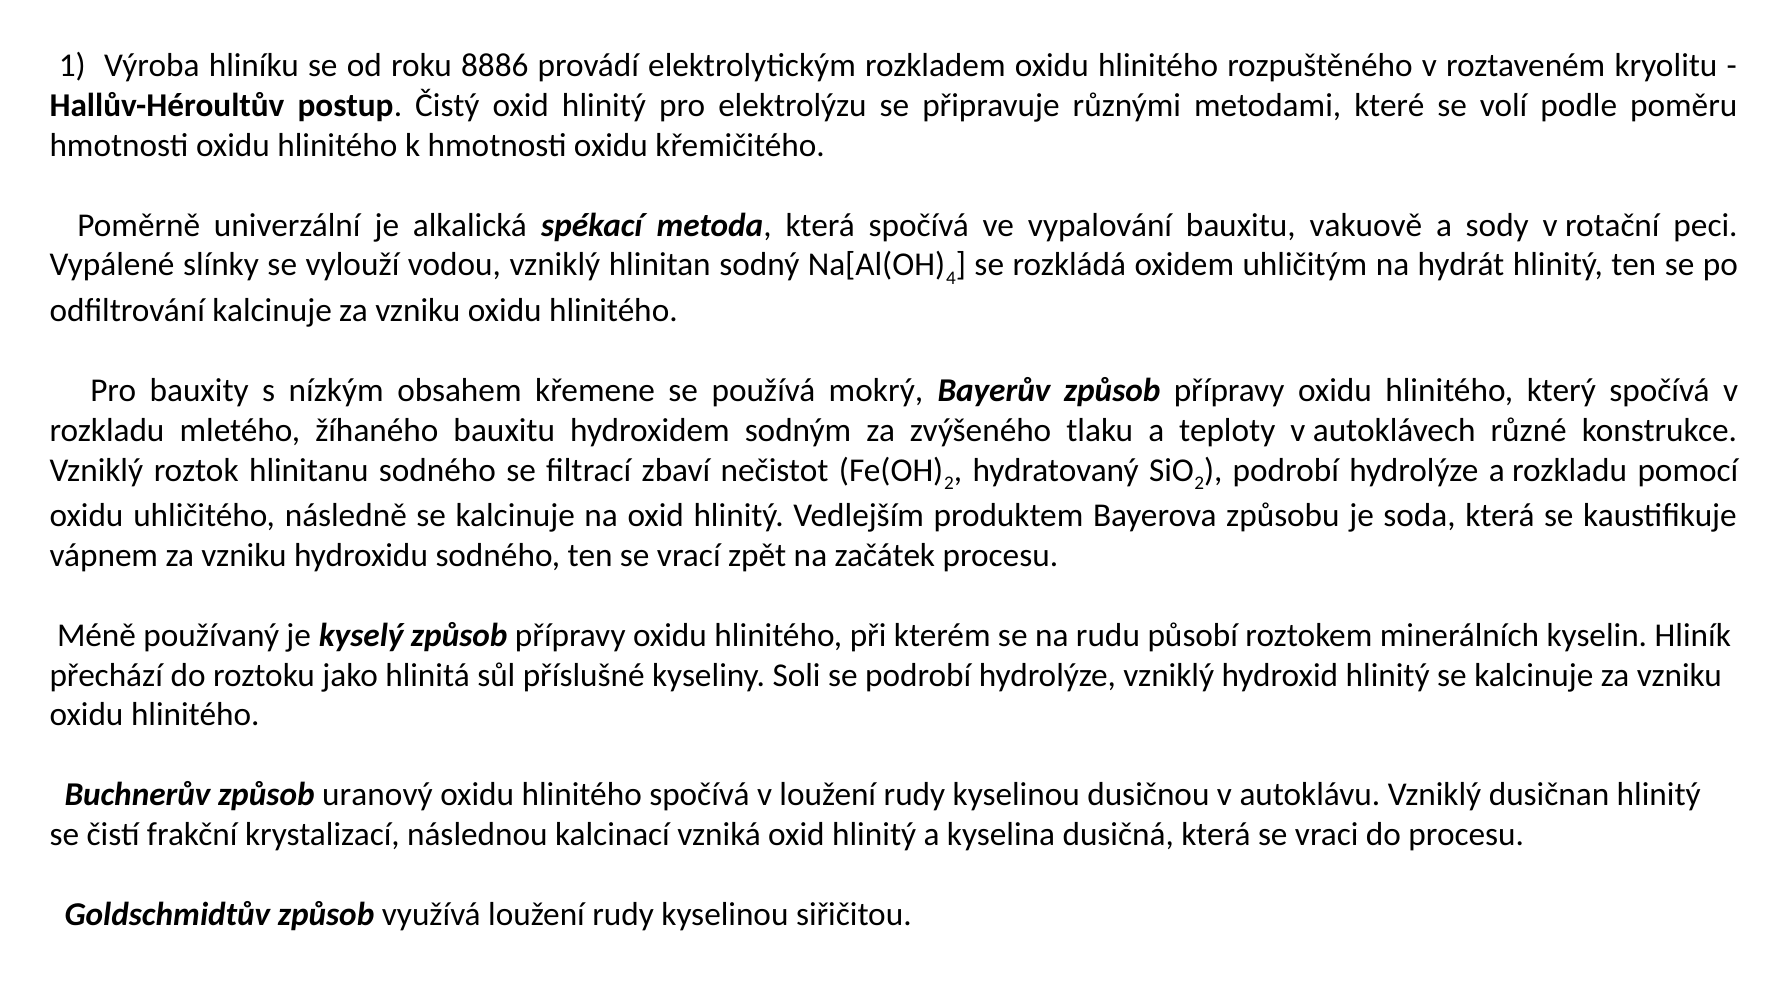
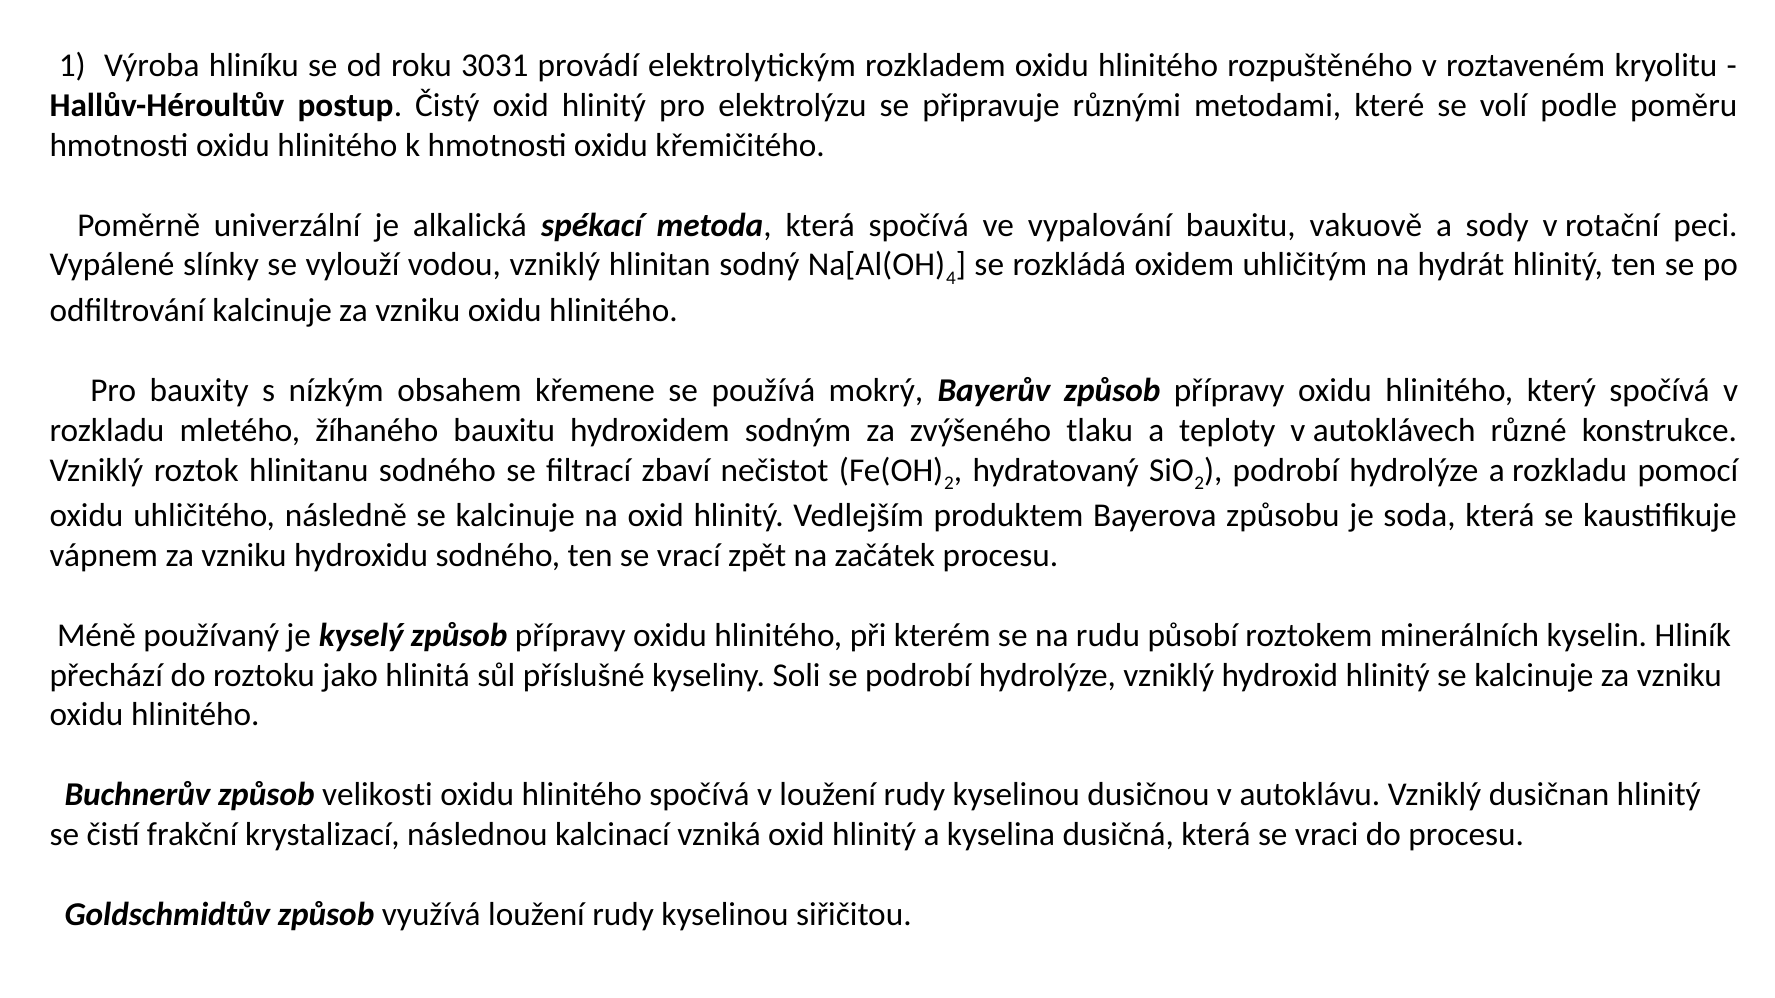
8886: 8886 -> 3031 (495, 65)
uranový: uranový -> velikosti (377, 795)
